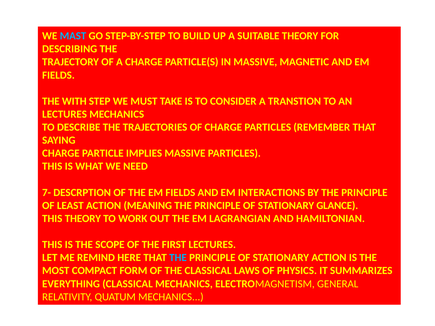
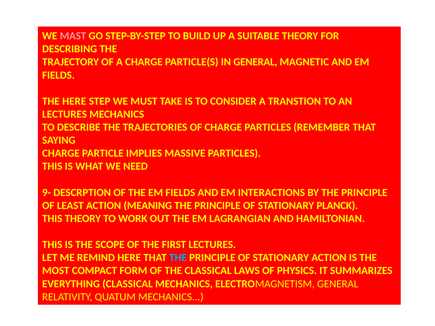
MAST colour: light blue -> pink (73, 36)
IN MASSIVE: MASSIVE -> GENERAL (255, 62)
THE WITH: WITH -> HERE (74, 101)
7-: 7- -> 9- (47, 193)
GLANCE: GLANCE -> PLANCK (337, 206)
